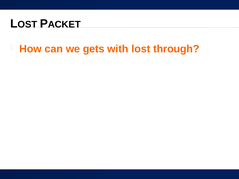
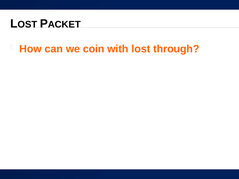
gets: gets -> coin (94, 49)
